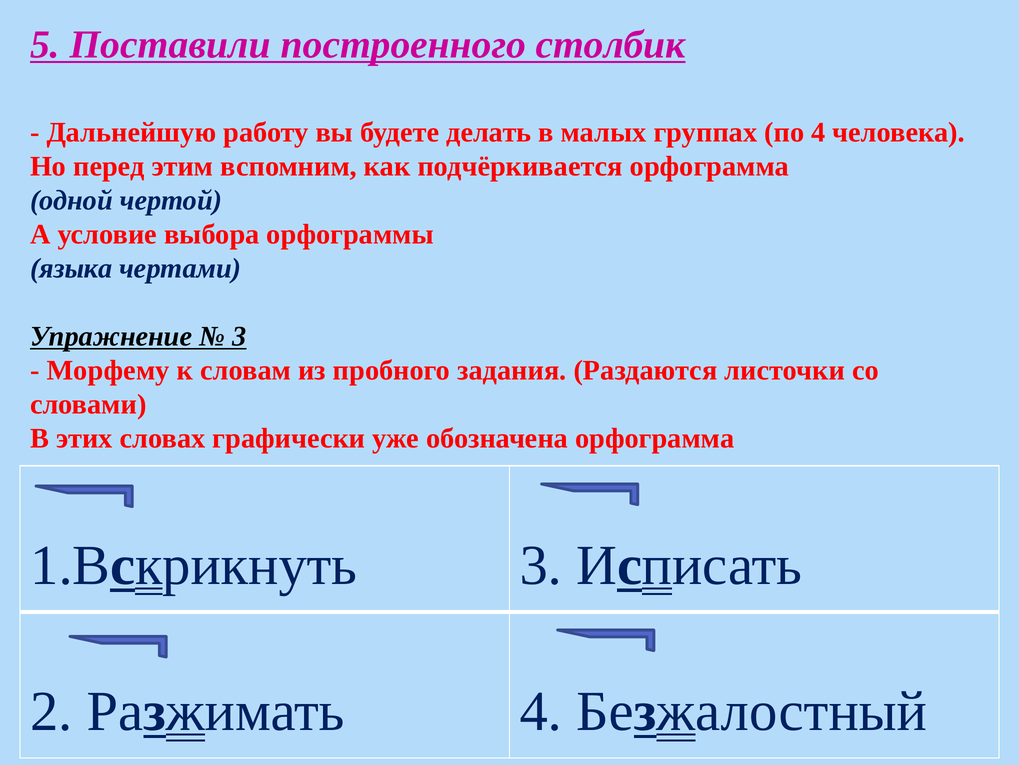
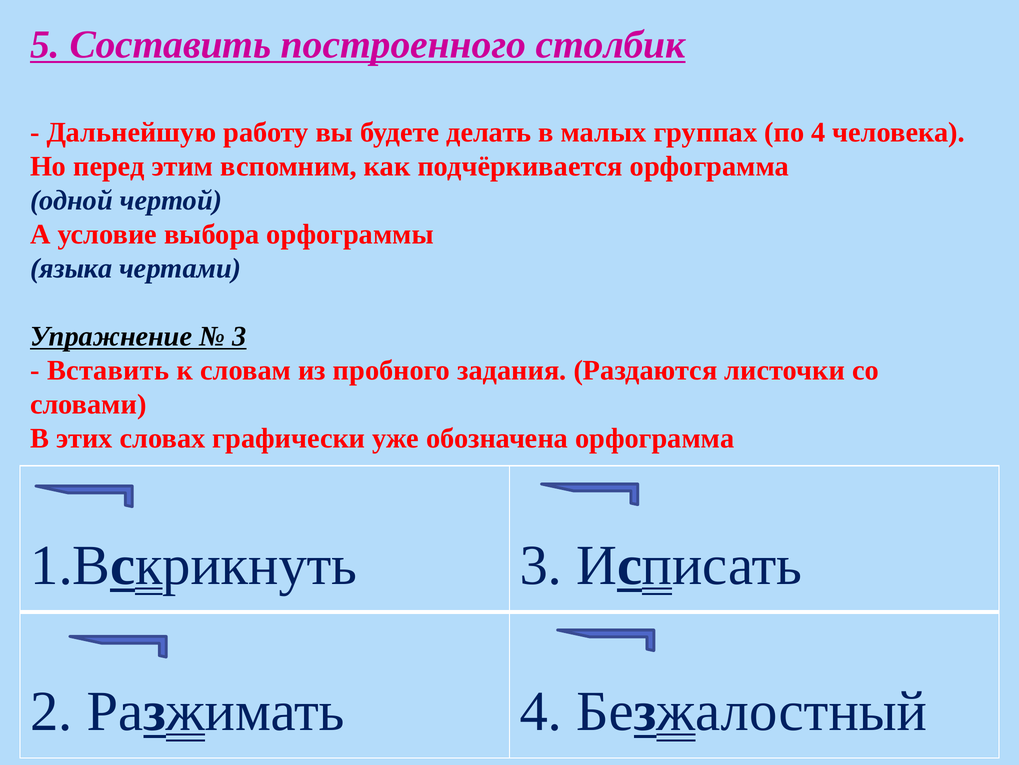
Поставили: Поставили -> Составить (170, 45)
Морфему: Морфему -> Вставить (108, 370)
